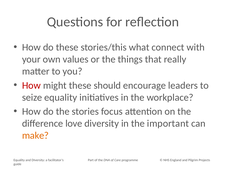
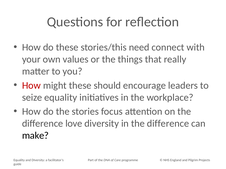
what: what -> need (139, 47)
in the important: important -> difference (168, 124)
make colour: orange -> black (35, 136)
